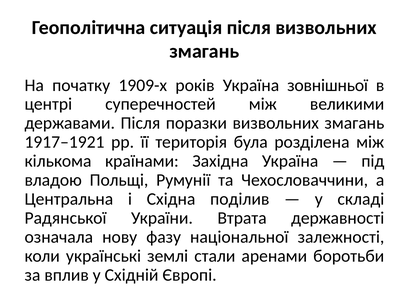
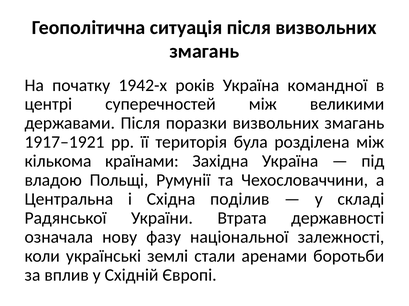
1909-х: 1909-х -> 1942-х (143, 85)
зовнішньої: зовнішньої -> командної (327, 85)
